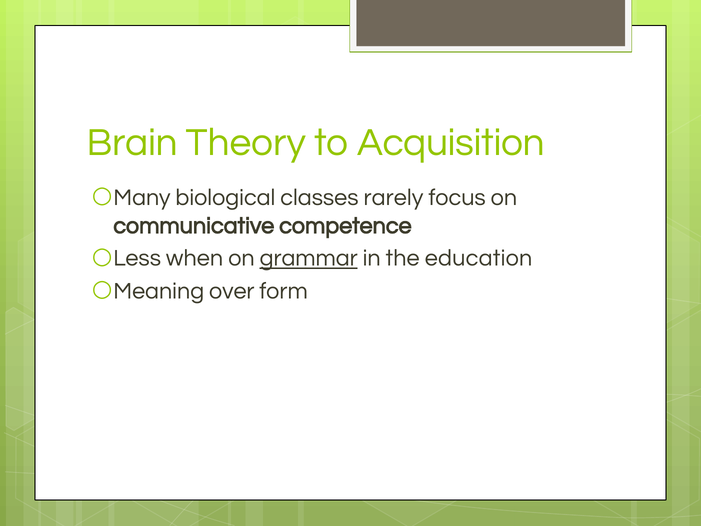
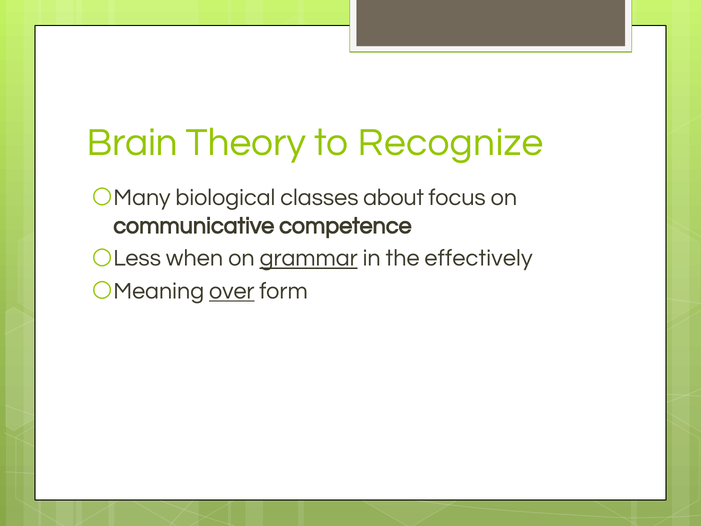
Acquisition: Acquisition -> Recognize (451, 142)
rarely: rarely -> about (394, 197)
education: education -> effectively (479, 258)
over underline: none -> present (232, 291)
